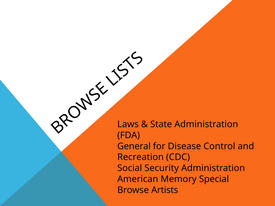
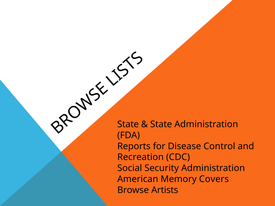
Laws: Laws -> State (128, 124)
General: General -> Reports (134, 146)
Special: Special -> Covers (214, 179)
